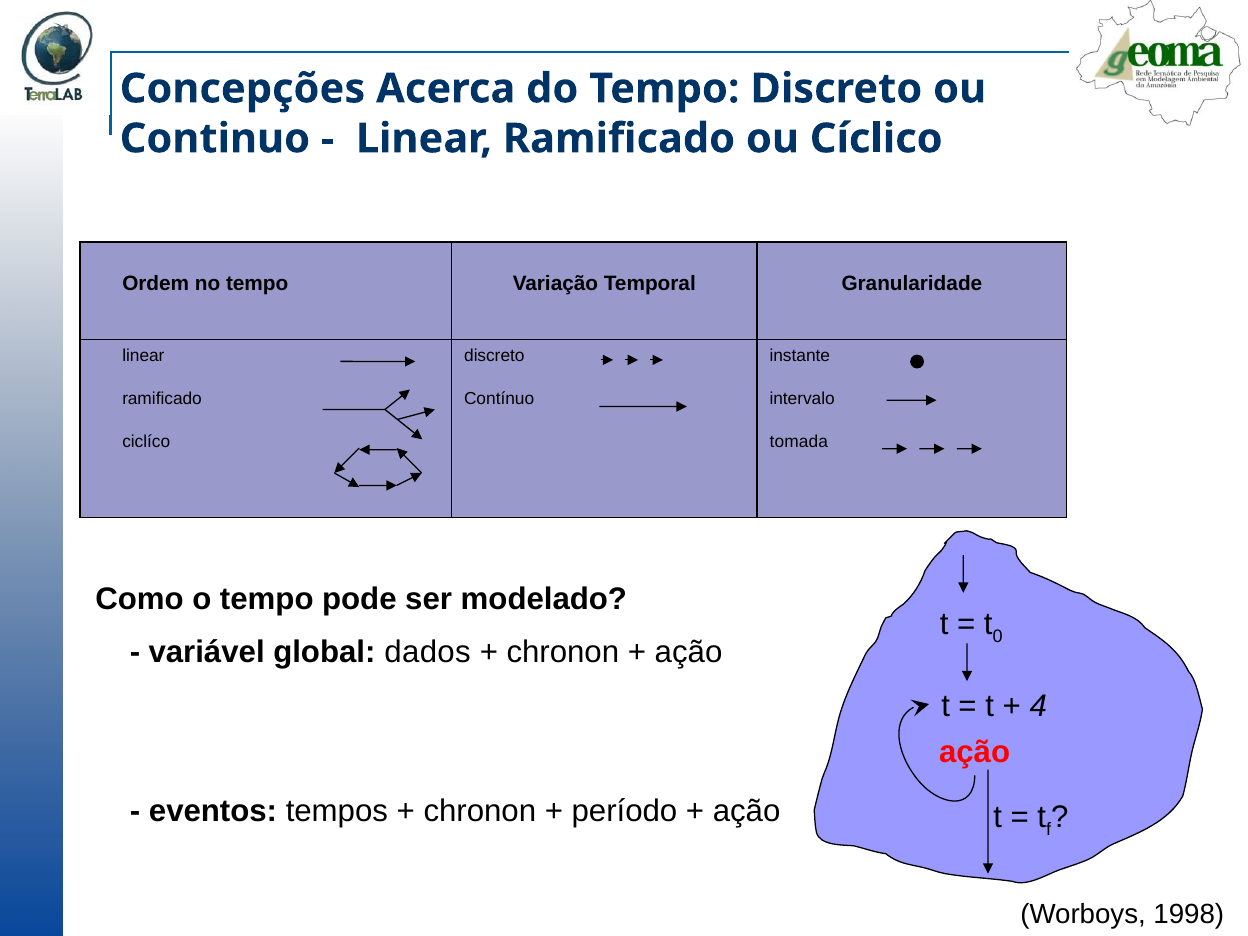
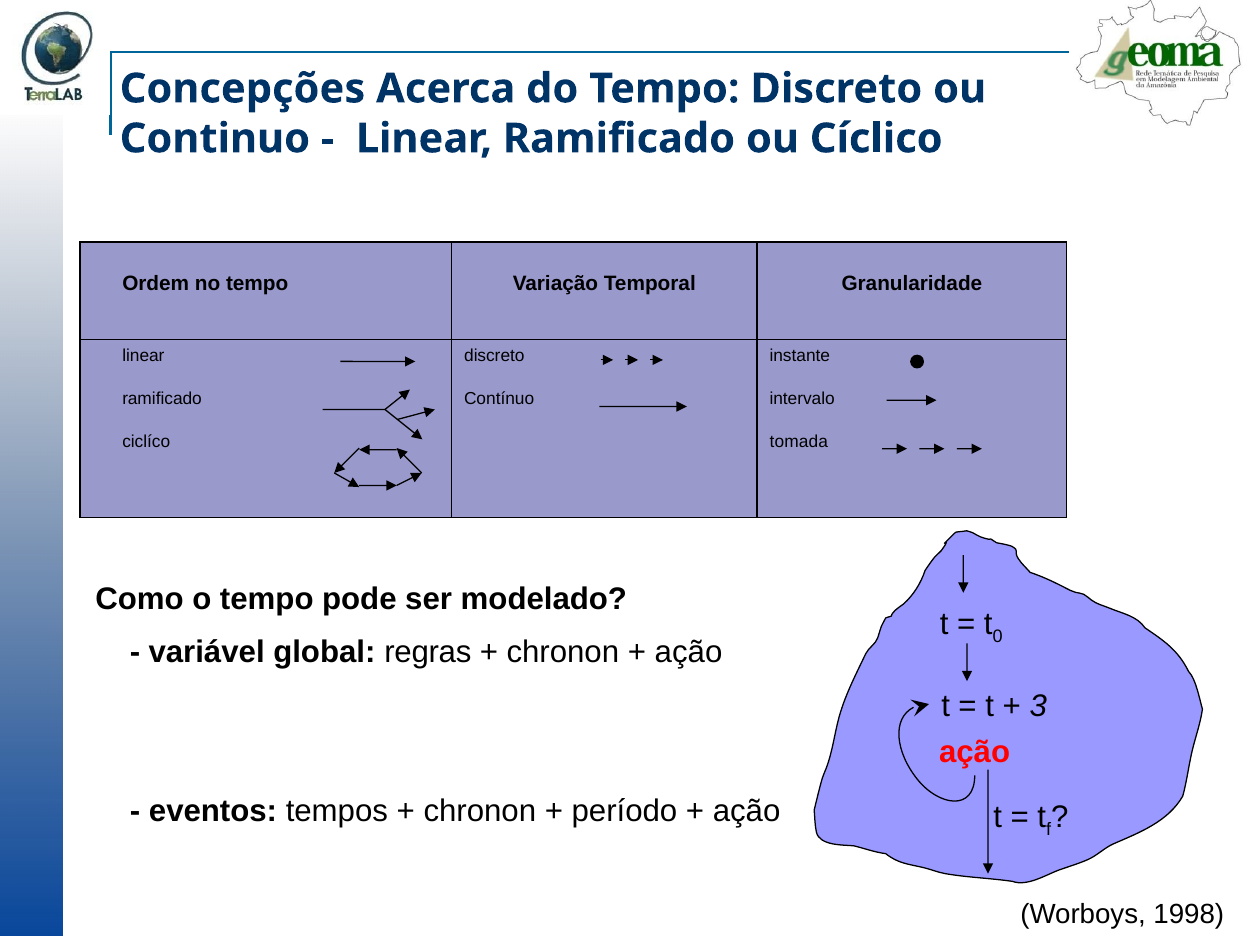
dados: dados -> regras (428, 652)
4: 4 -> 3 (1038, 706)
